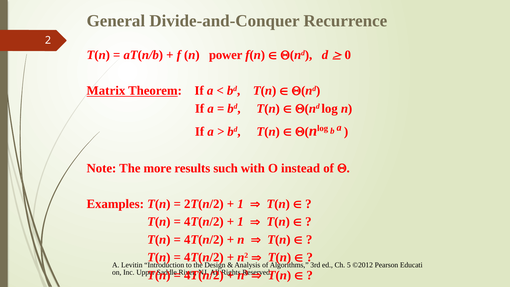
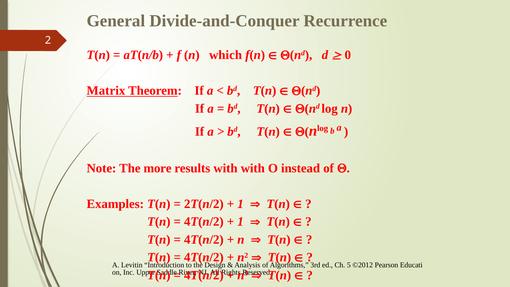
power: power -> which (226, 55)
results such: such -> with (226, 168)
